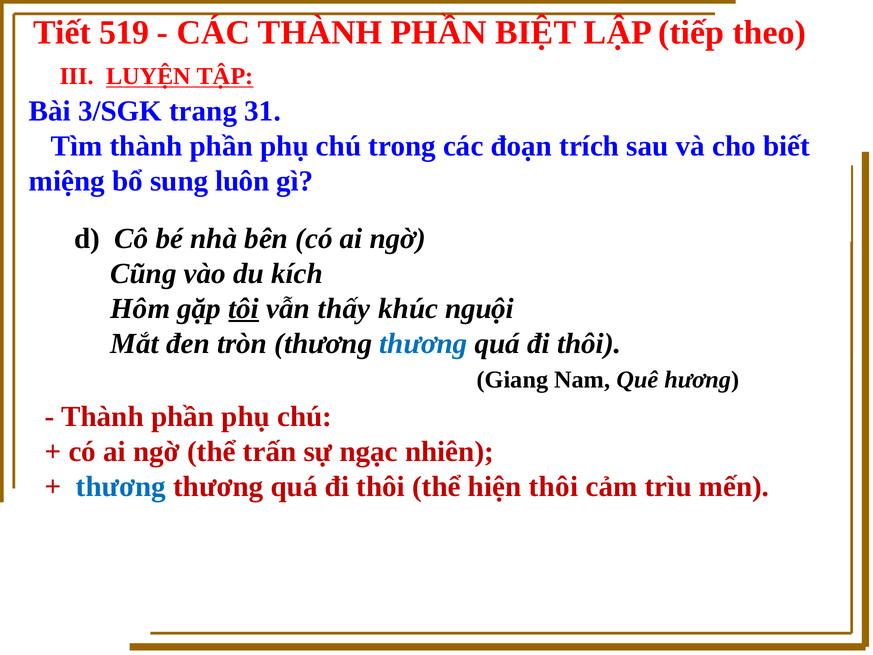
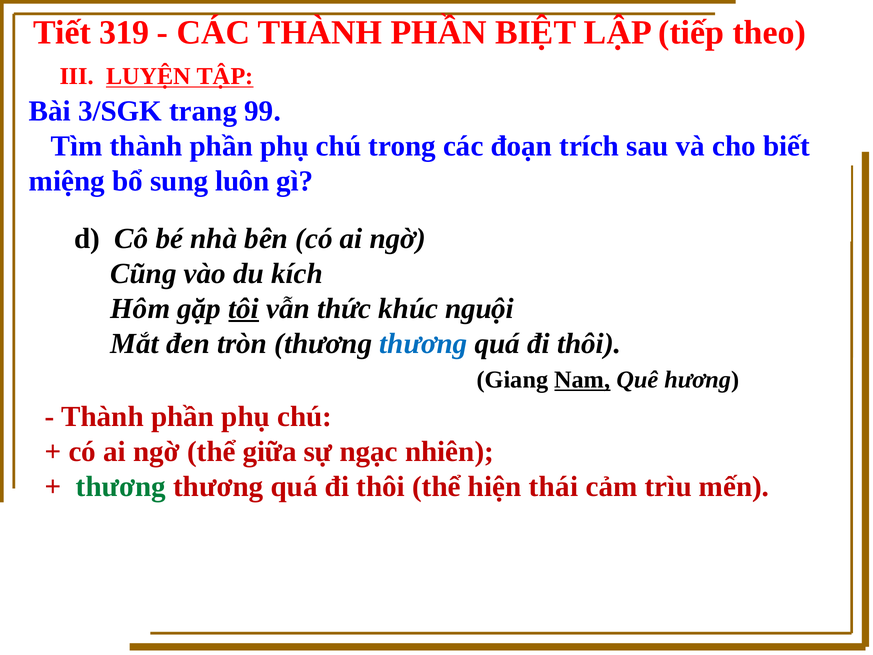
519: 519 -> 319 (124, 33)
31: 31 -> 99 (263, 111)
thấy: thấy -> thức (344, 308)
Nam underline: none -> present (582, 380)
trấn: trấn -> giữa (270, 452)
thương colour: blue -> green (121, 486)
hiện thôi: thôi -> thái (553, 486)
